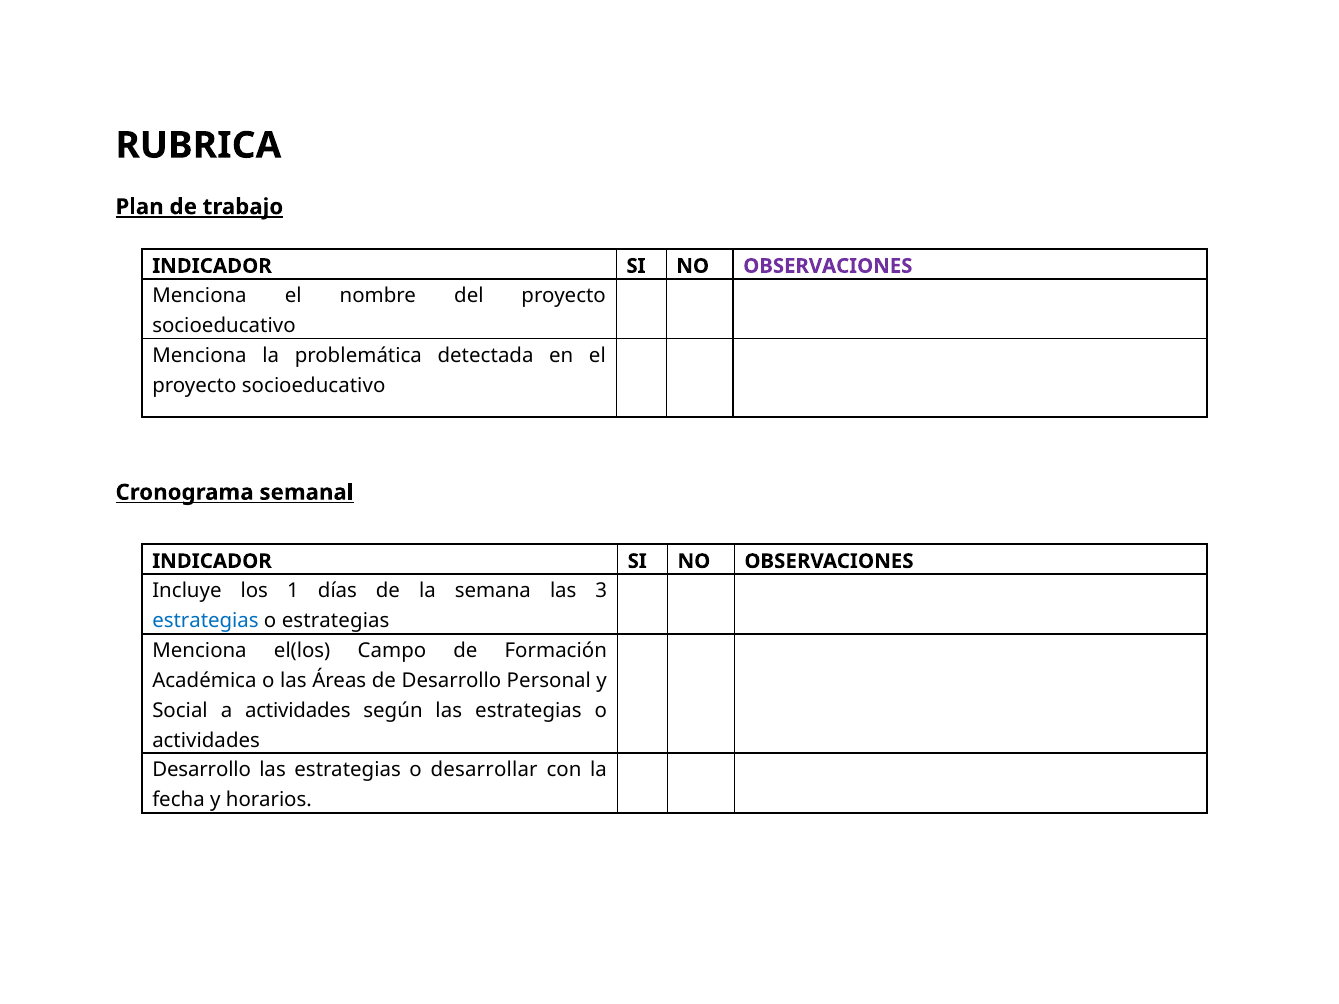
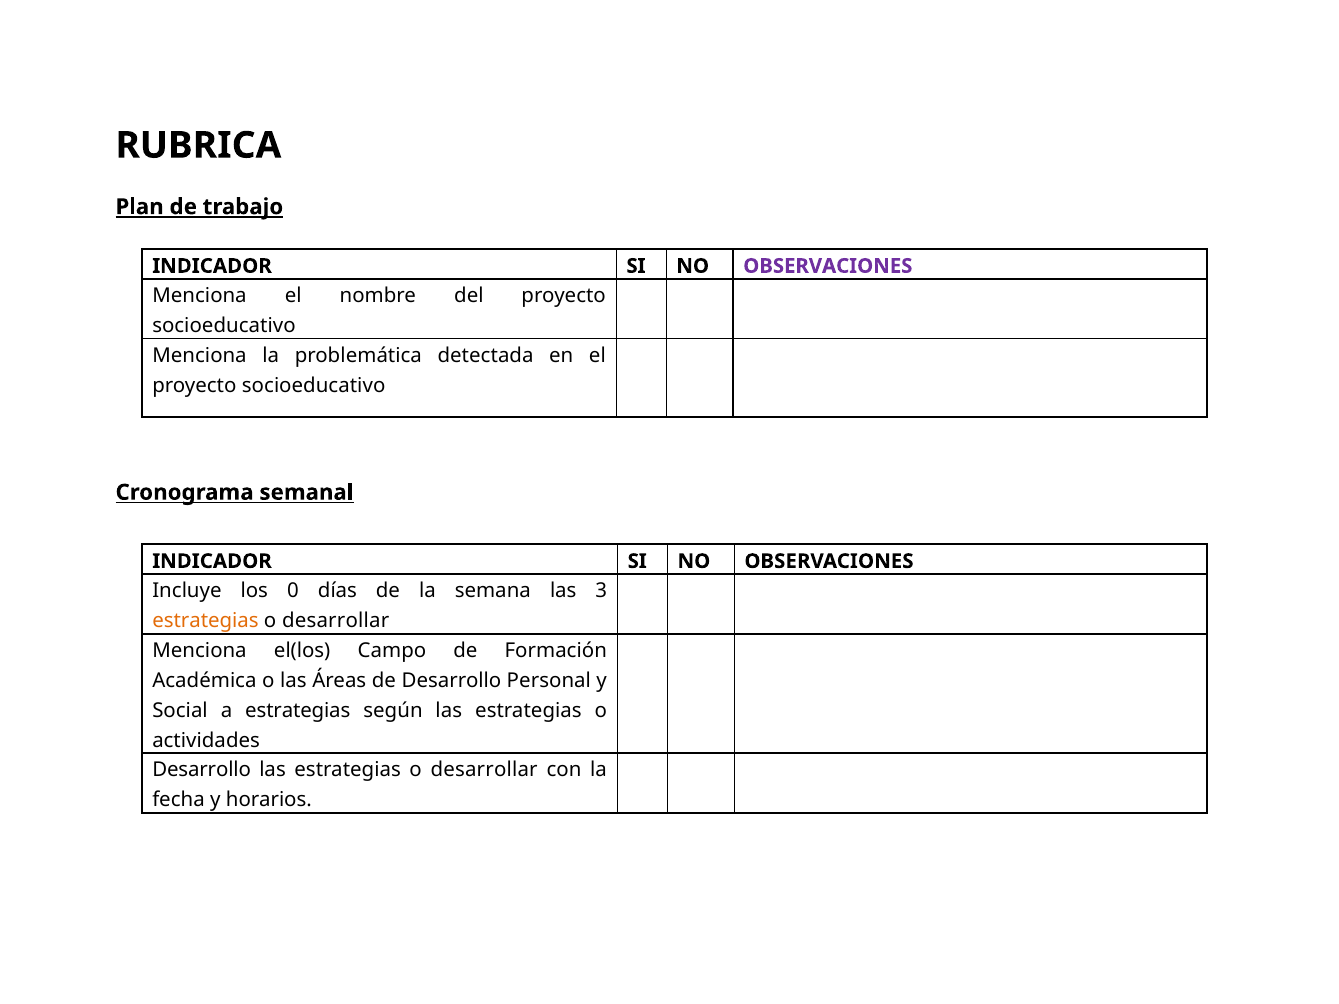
1: 1 -> 0 (293, 591)
estrategias colour: blue -> orange (205, 621)
estrategias: estrategias -> desarrollar (336, 621)
a actividades: actividades -> estrategias (298, 711)
